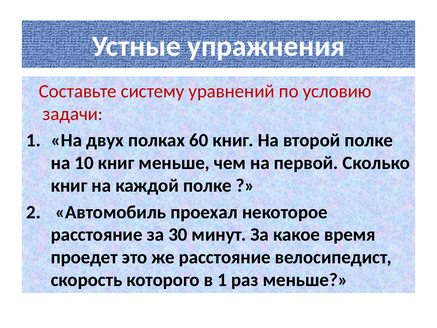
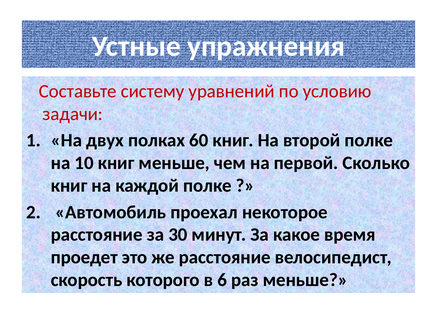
в 1: 1 -> 6 (222, 280)
